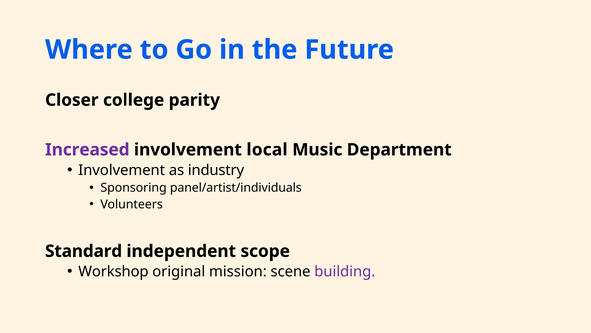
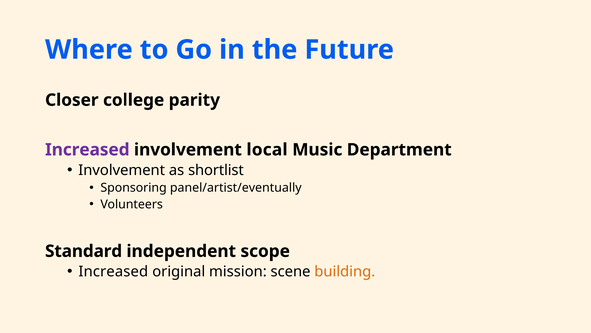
industry: industry -> shortlist (216, 170)
panel/artist/individuals: panel/artist/individuals -> panel/artist/eventually (236, 188)
Workshop: Workshop -> Increased (113, 271)
building colour: purple -> orange (345, 271)
